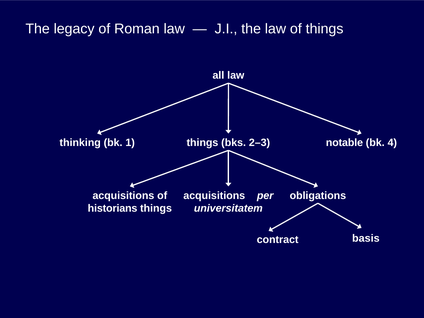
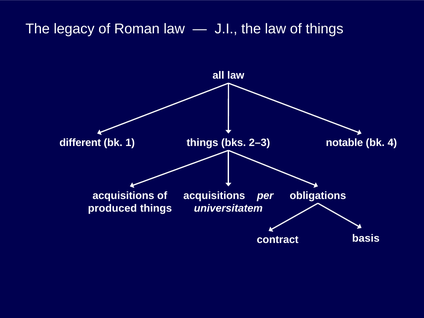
thinking: thinking -> different (80, 143)
historians: historians -> produced (112, 208)
